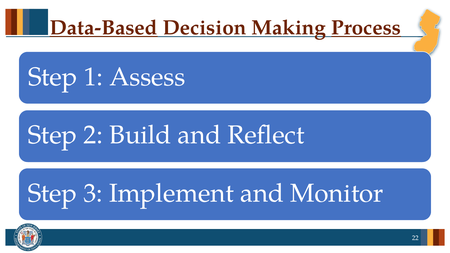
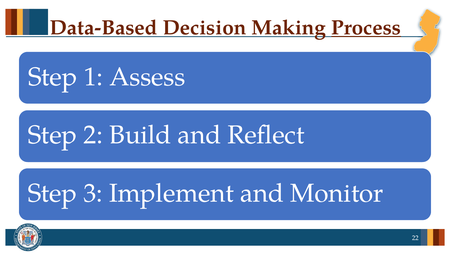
Data-Based underline: present -> none (104, 28)
